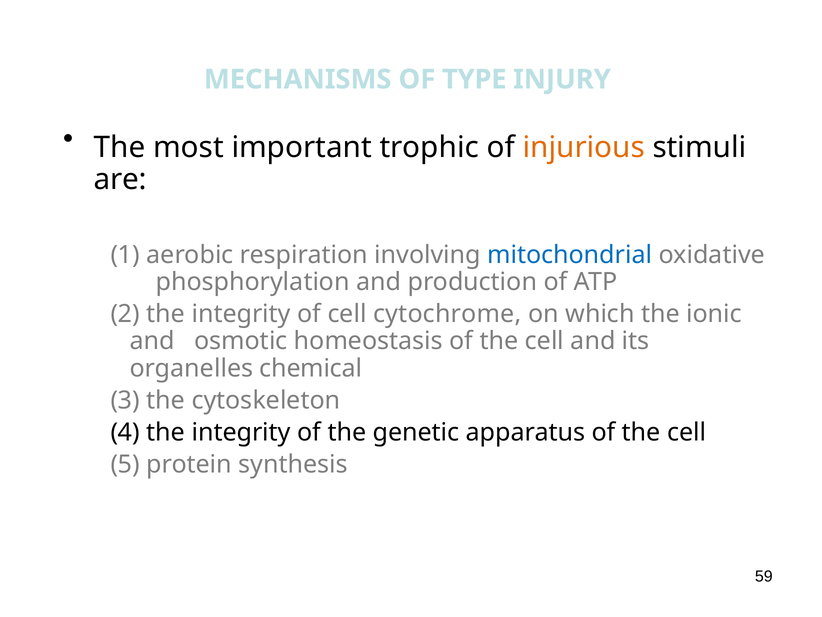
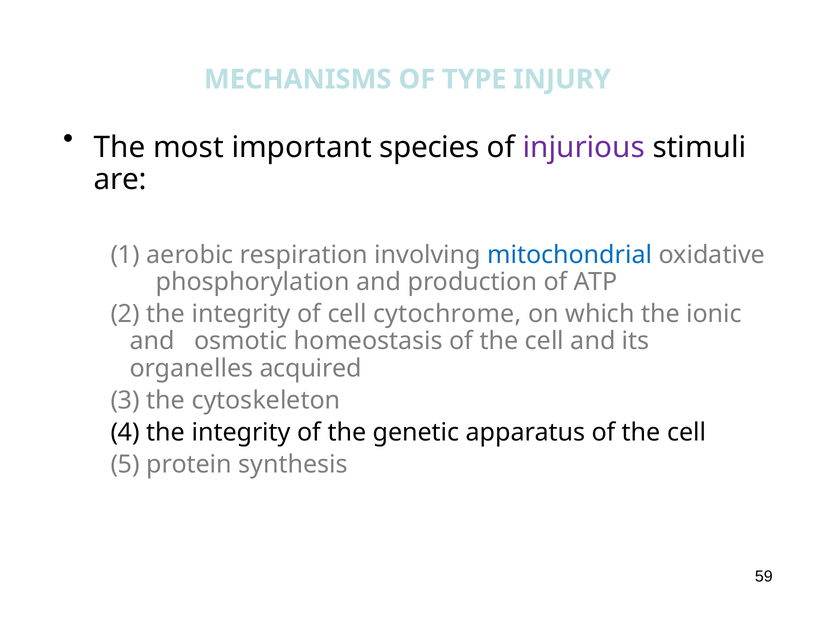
trophic: trophic -> species (429, 147)
injurious colour: orange -> purple (584, 147)
chemical: chemical -> acquired (311, 368)
